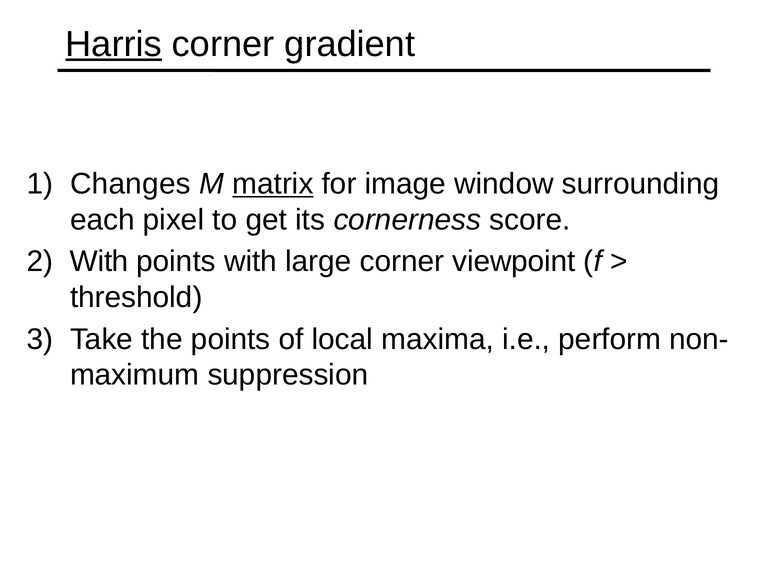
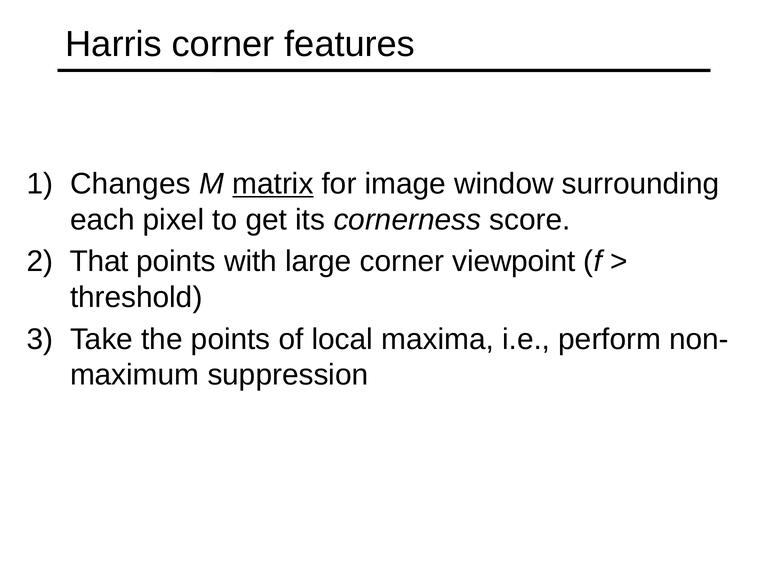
Harris underline: present -> none (114, 44)
gradient: gradient -> features (350, 44)
With: With -> That (99, 262)
